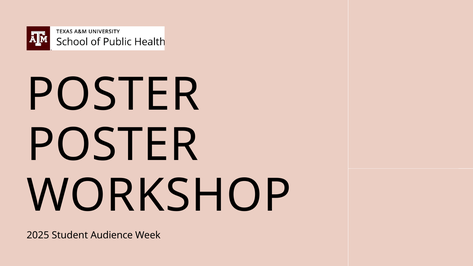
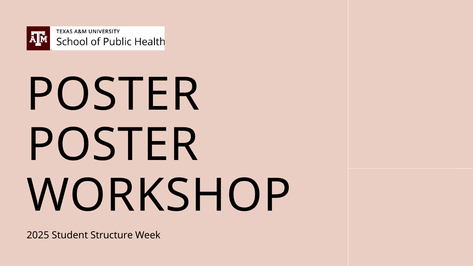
Audience: Audience -> Structure (112, 235)
